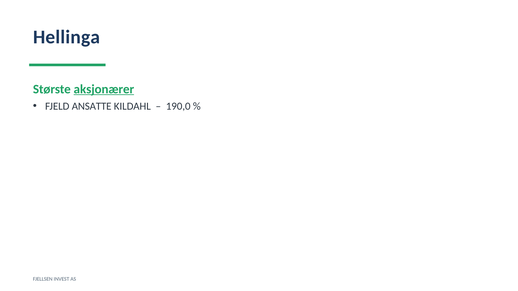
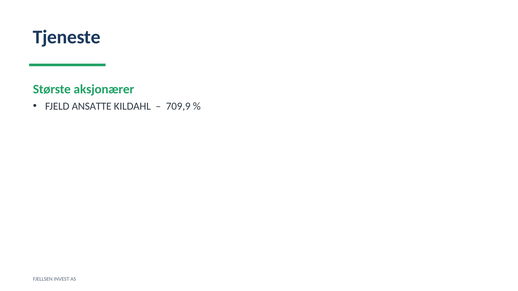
Hellinga: Hellinga -> Tjeneste (67, 37)
aksjonærer underline: present -> none (104, 89)
190,0: 190,0 -> 709,9 (178, 107)
